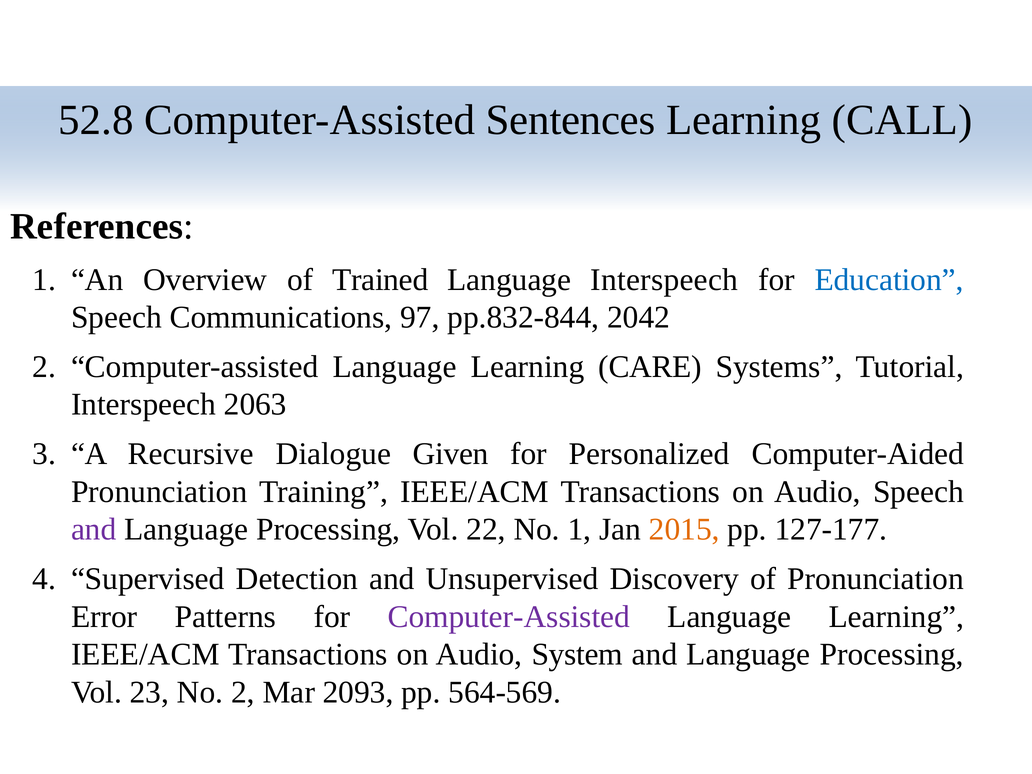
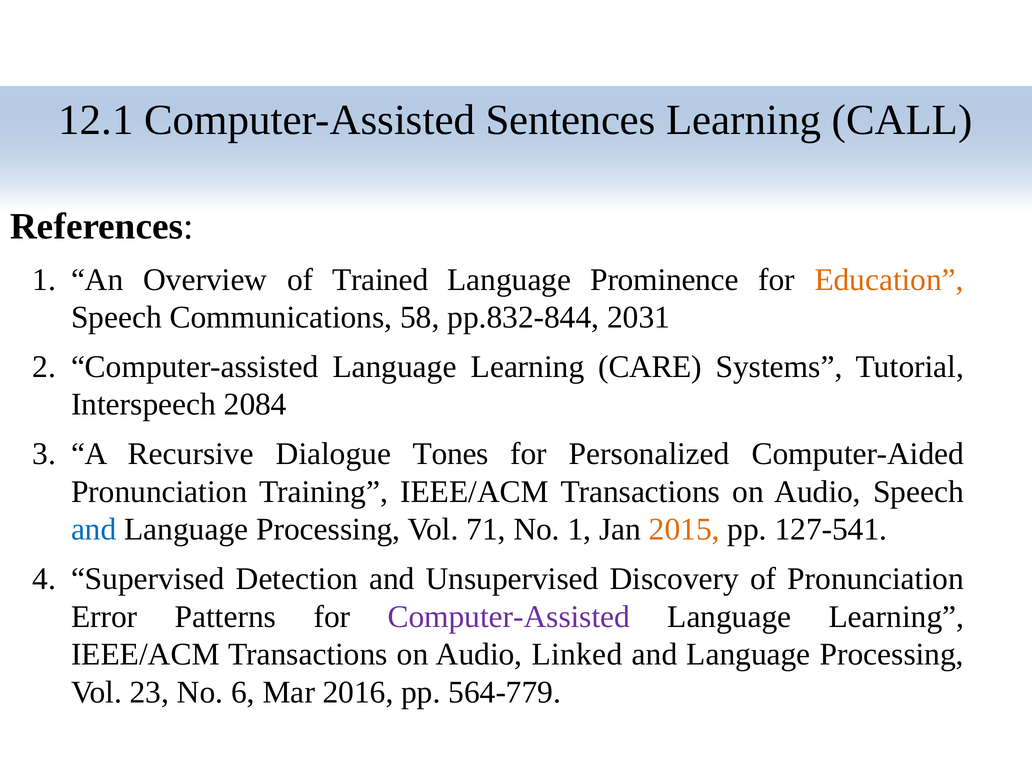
52.8: 52.8 -> 12.1 (96, 120)
Language Interspeech: Interspeech -> Prominence (664, 280)
Education colour: blue -> orange (889, 280)
97: 97 -> 58 (420, 317)
2042: 2042 -> 2031 (639, 317)
2063: 2063 -> 2084 (255, 405)
Given: Given -> Tones (451, 454)
and colour: purple -> blue (94, 529)
22: 22 -> 71 (486, 529)
127-177: 127-177 -> 127-541 (831, 529)
System: System -> Linked (577, 654)
No 2: 2 -> 6 (243, 692)
2093: 2093 -> 2016 (358, 692)
564-569: 564-569 -> 564-779 (505, 692)
